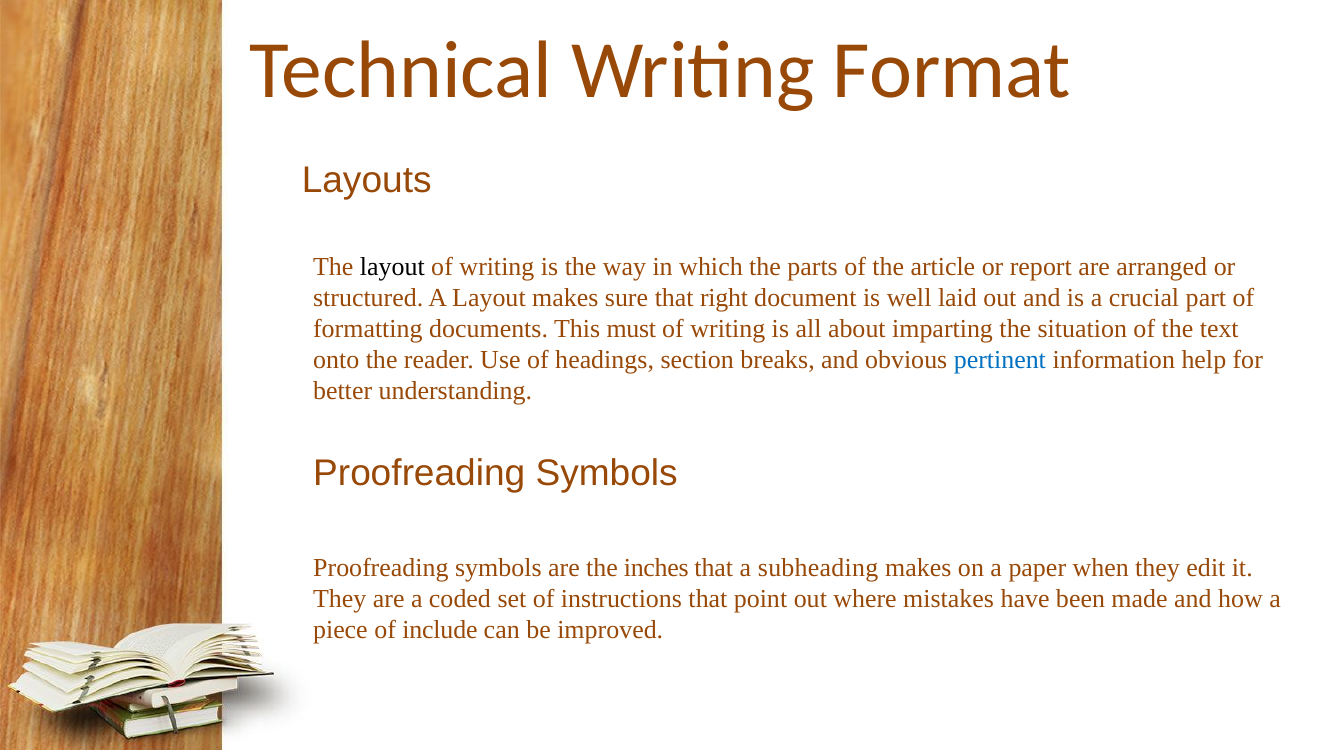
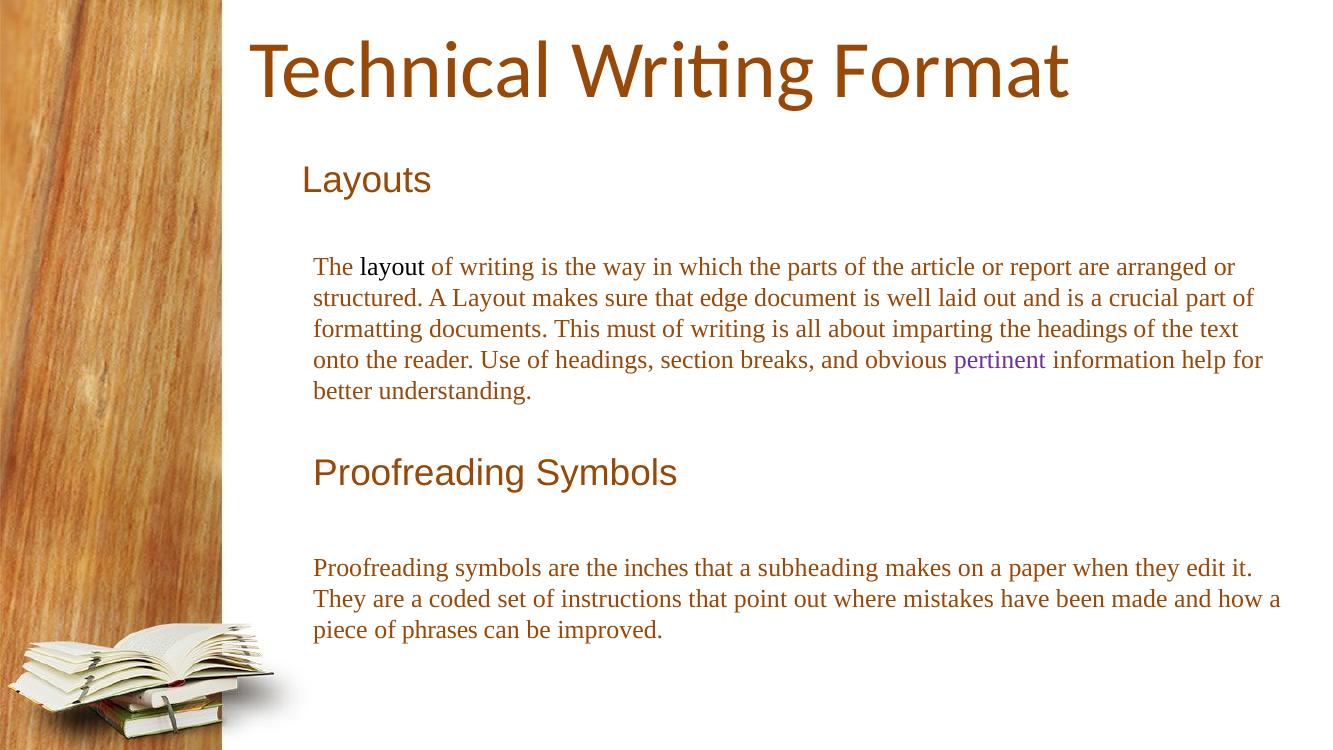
right: right -> edge (724, 298)
the situation: situation -> headings (1083, 329)
pertinent colour: blue -> purple (1000, 360)
include: include -> phrases (440, 630)
